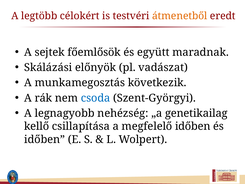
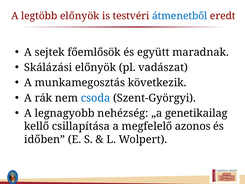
legtöbb célokért: célokért -> előnyök (80, 16)
átmenetből colour: orange -> blue (180, 16)
megfelelő időben: időben -> azonos (193, 126)
